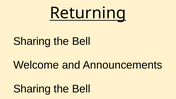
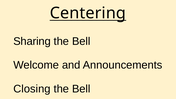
Returning: Returning -> Centering (88, 13)
Sharing: Sharing -> Closing (32, 89)
